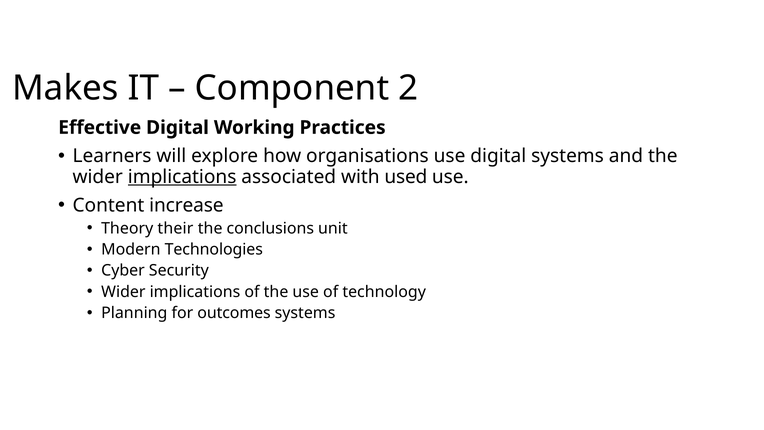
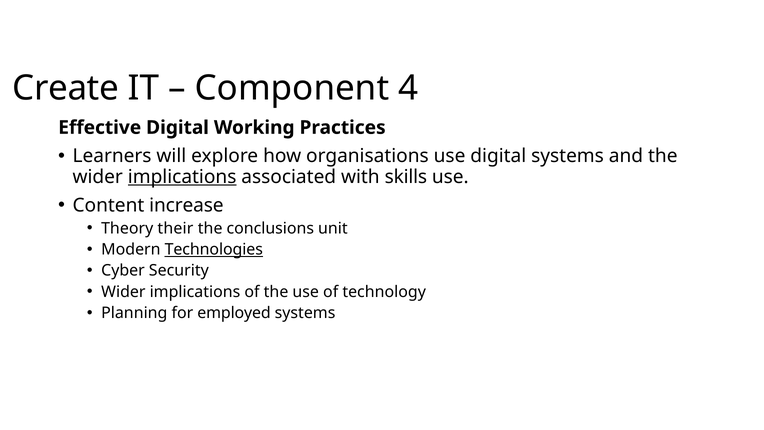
Makes: Makes -> Create (66, 88)
2: 2 -> 4 (408, 88)
used: used -> skills (406, 177)
Technologies underline: none -> present (214, 249)
outcomes: outcomes -> employed (234, 313)
